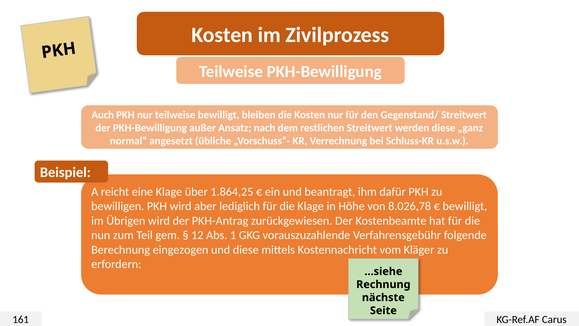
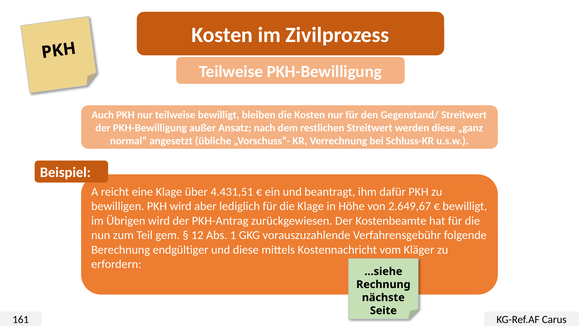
1.864,25: 1.864,25 -> 4.431,51 (232, 192)
8.026,78: 8.026,78 -> 2.649,67 (410, 206)
eingezogen: eingezogen -> endgültiger (181, 250)
